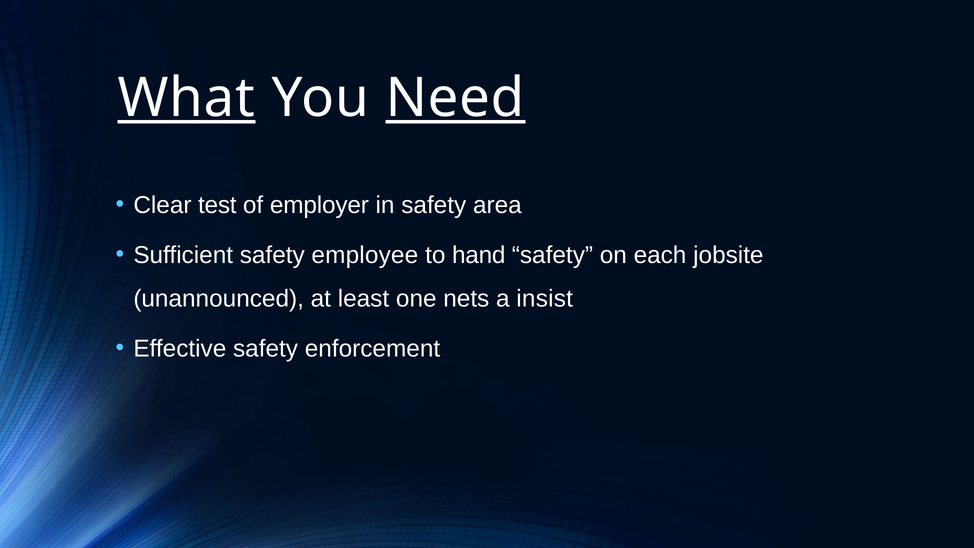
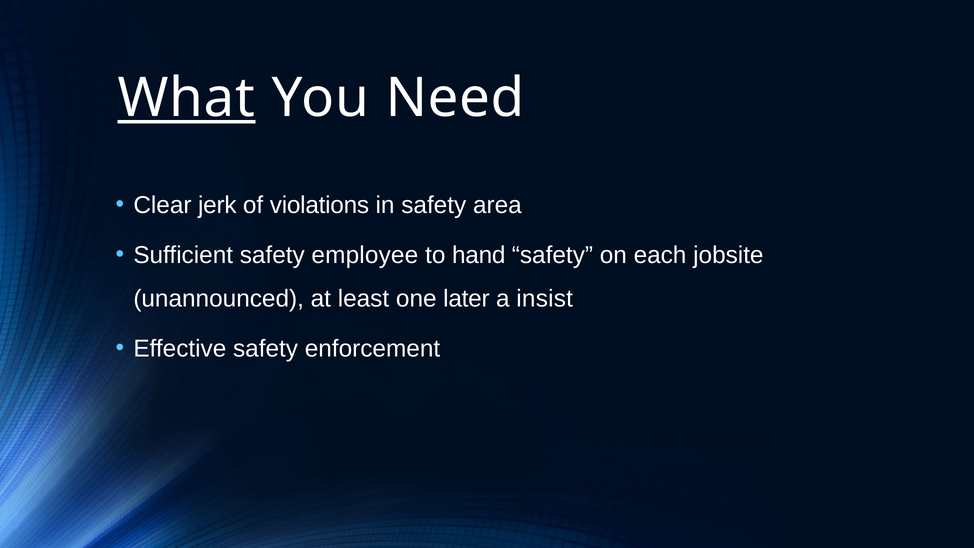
Need underline: present -> none (455, 98)
test: test -> jerk (217, 205)
employer: employer -> violations (319, 205)
nets: nets -> later (466, 299)
